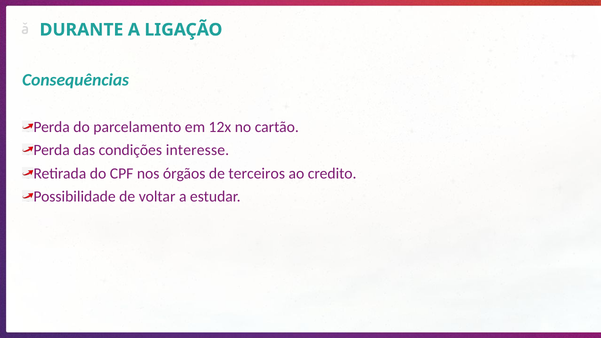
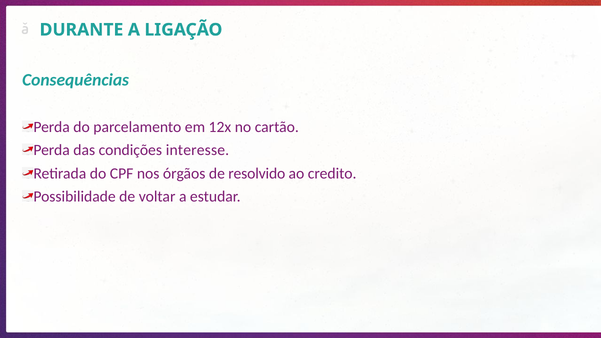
terceiros: terceiros -> resolvido (257, 173)
